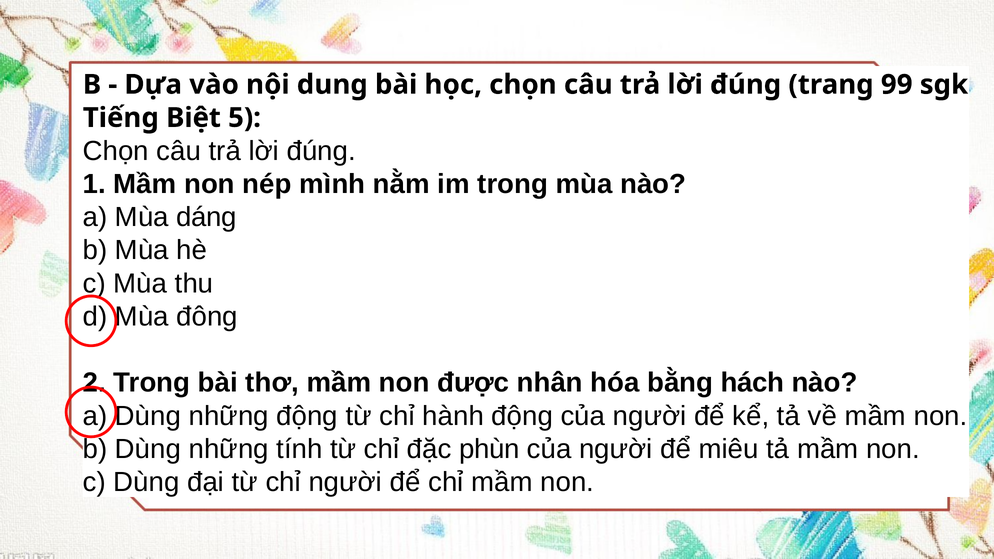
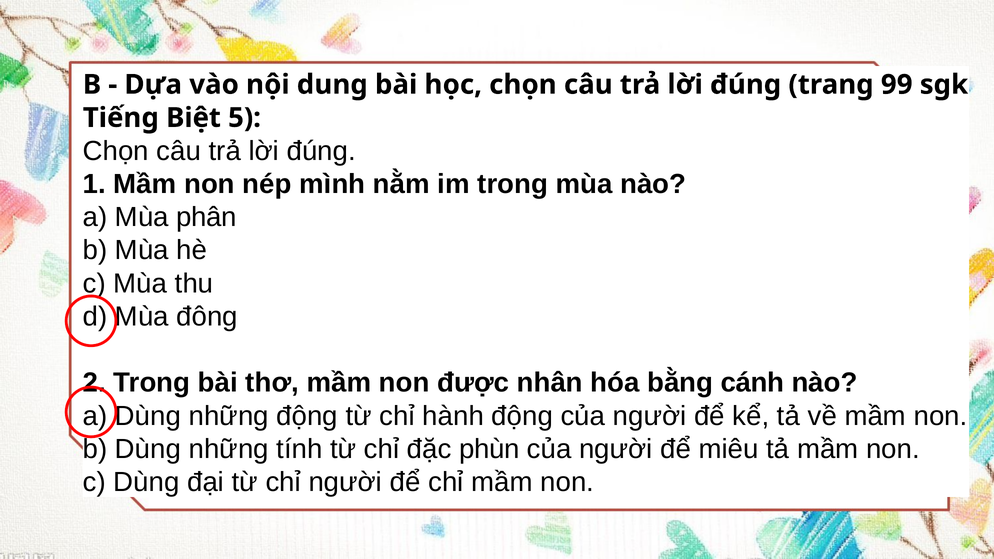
dáng: dáng -> phân (207, 217)
hách: hách -> cánh (753, 383)
